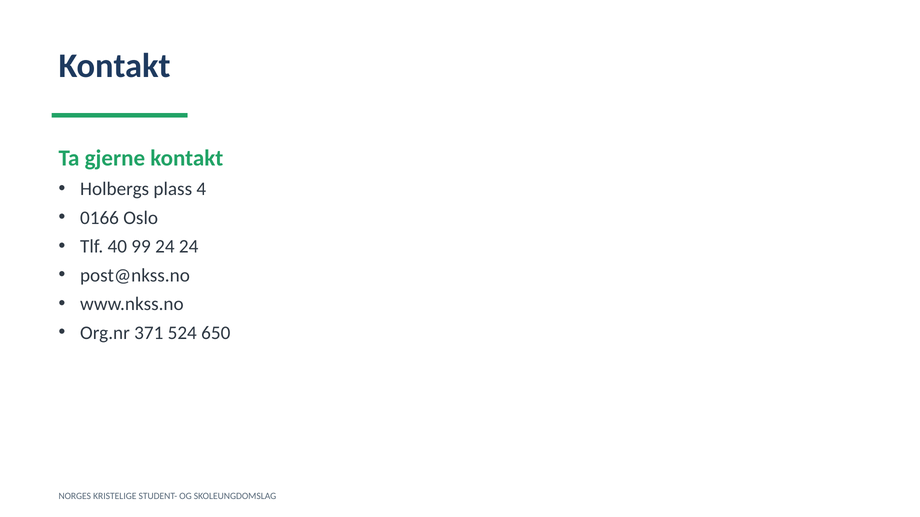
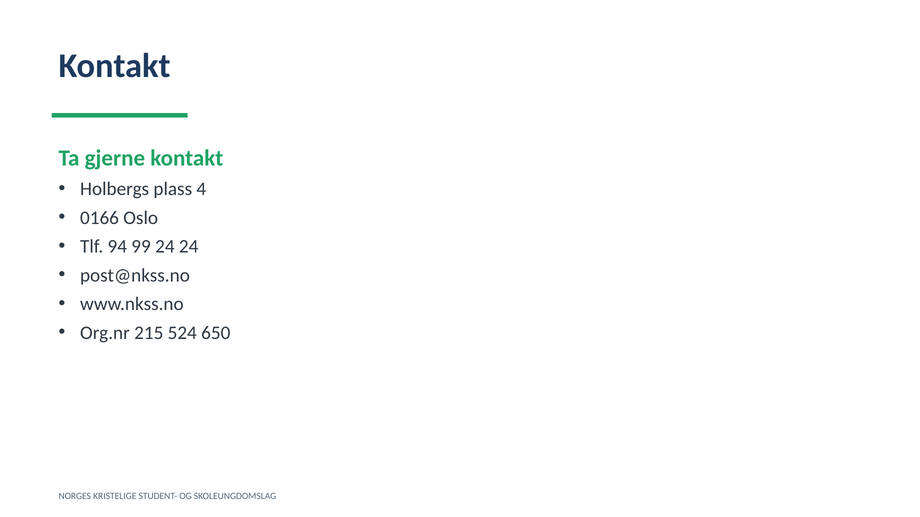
40: 40 -> 94 (117, 247)
371: 371 -> 215 (149, 333)
